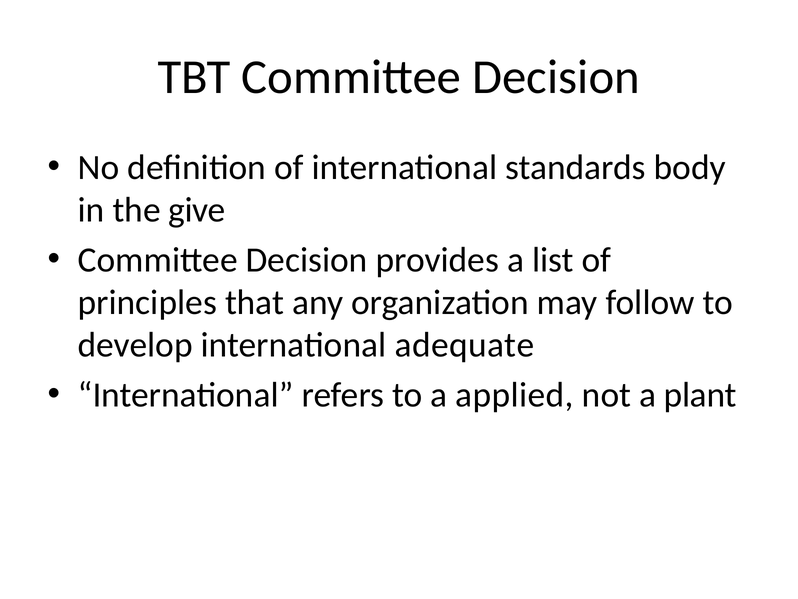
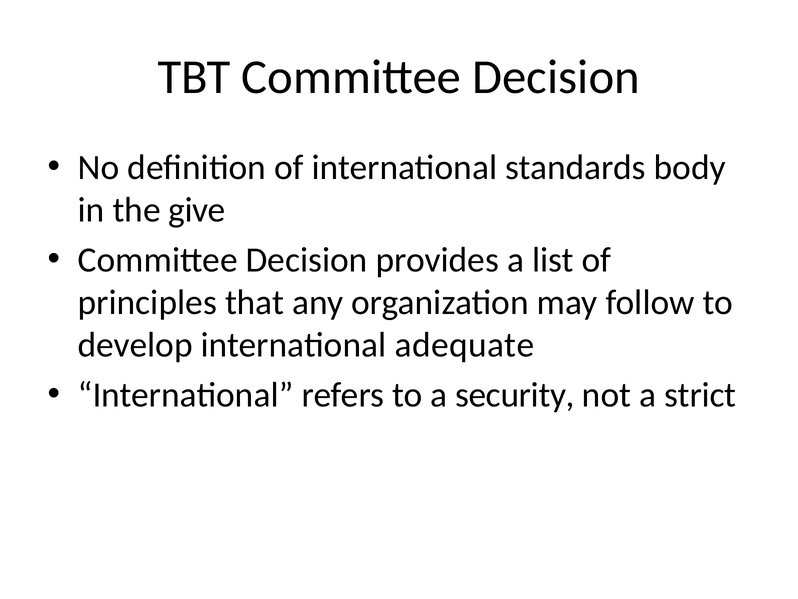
applied: applied -> security (515, 394)
plant: plant -> strict (700, 394)
